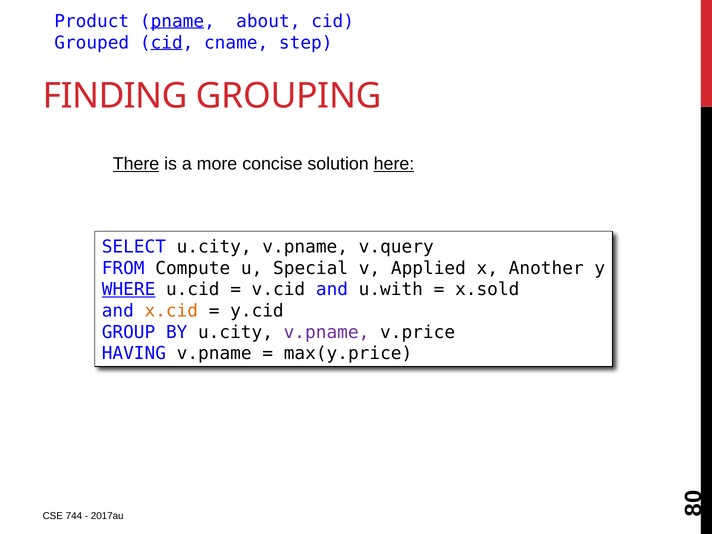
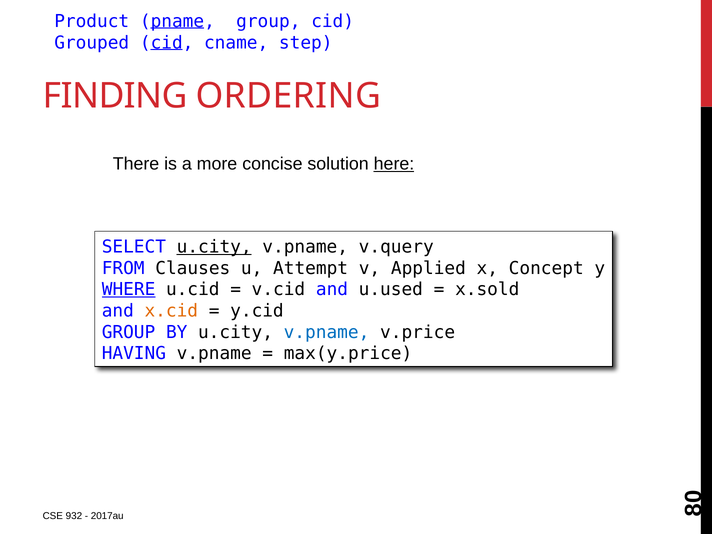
pname about: about -> group (268, 21)
GROUPING: GROUPING -> ORDERING (288, 96)
There underline: present -> none (136, 164)
u.city underline: none -> present (214, 247)
Compute: Compute -> Clauses (193, 268)
Special: Special -> Attempt (311, 268)
Another: Another -> Concept (546, 268)
u.with: u.with -> u.used (391, 290)
v.pname colour: purple -> blue (327, 332)
744: 744 -> 932 (74, 516)
